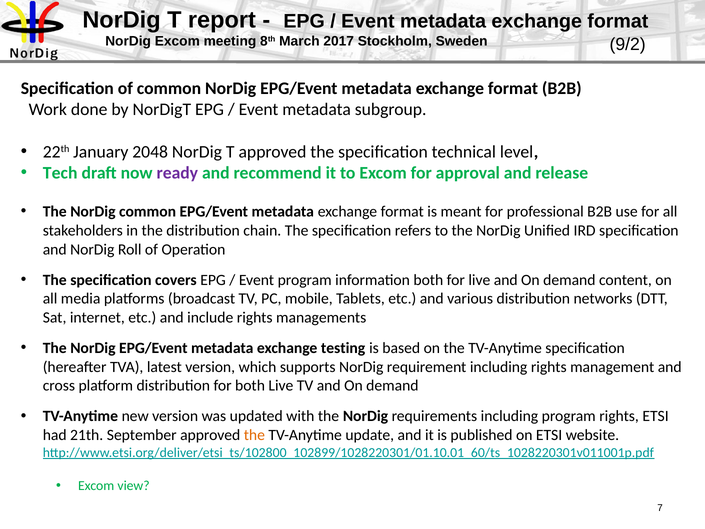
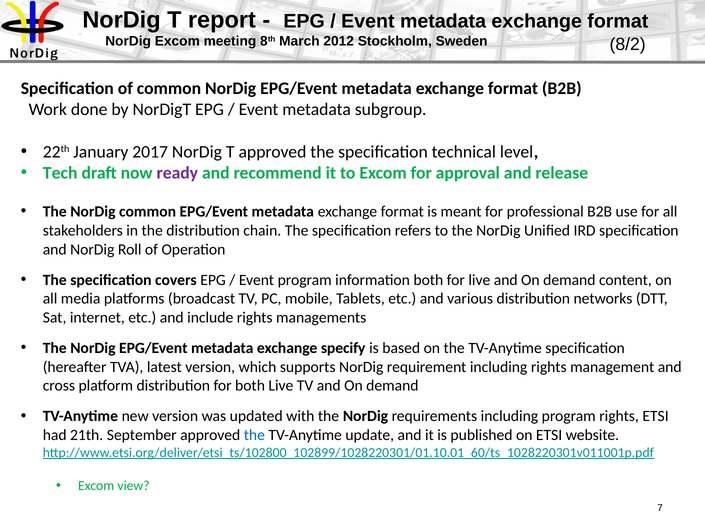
2017: 2017 -> 2012 (339, 41)
9/2: 9/2 -> 8/2 (628, 44)
2048: 2048 -> 2017 (150, 152)
testing: testing -> specify (343, 348)
the colour: orange -> blue (254, 435)
